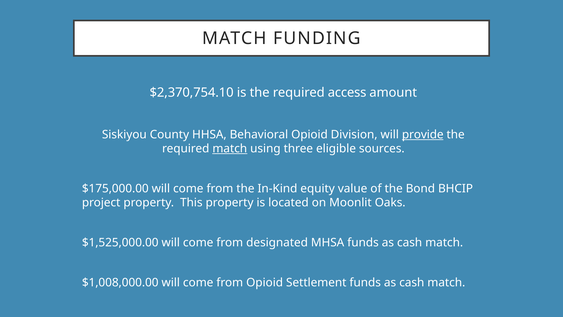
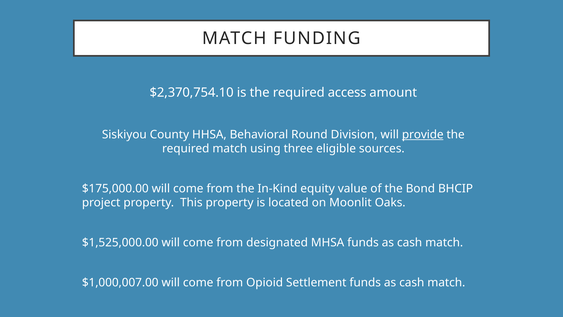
Behavioral Opioid: Opioid -> Round (309, 134)
match underline: present -> none (230, 148)
$1,008,000.00: $1,008,000.00 -> $1,000,007.00 (120, 282)
